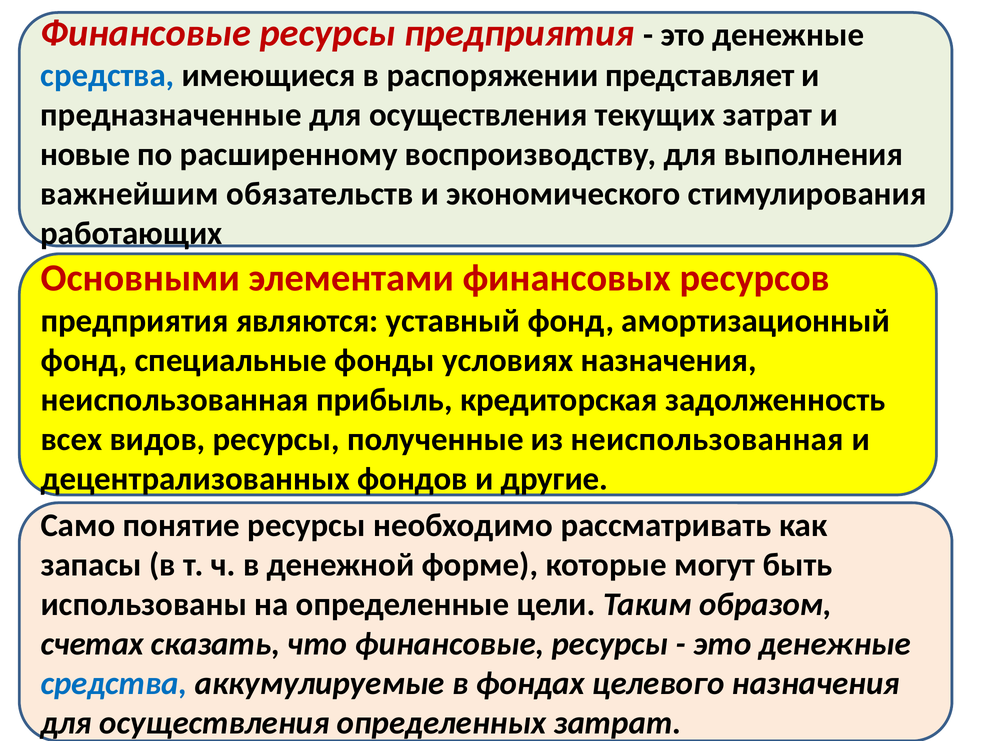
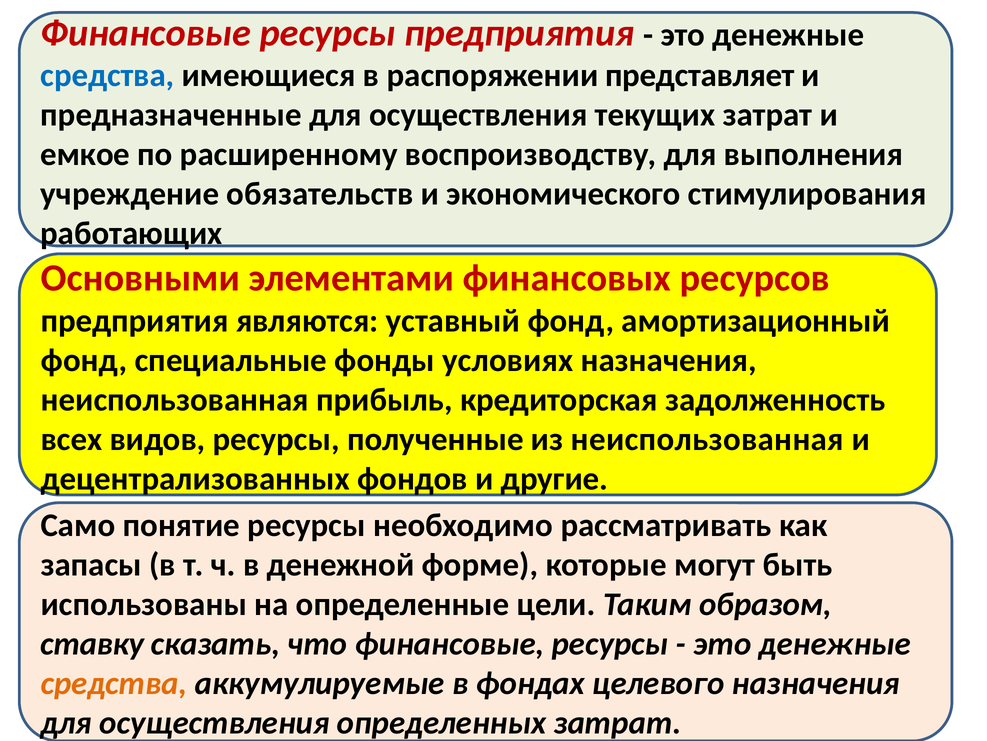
новые: новые -> емкое (85, 154)
важнейшим: важнейшим -> учреждение (130, 194)
счетах: счетах -> ставку (92, 643)
средства colour: blue -> orange (114, 683)
